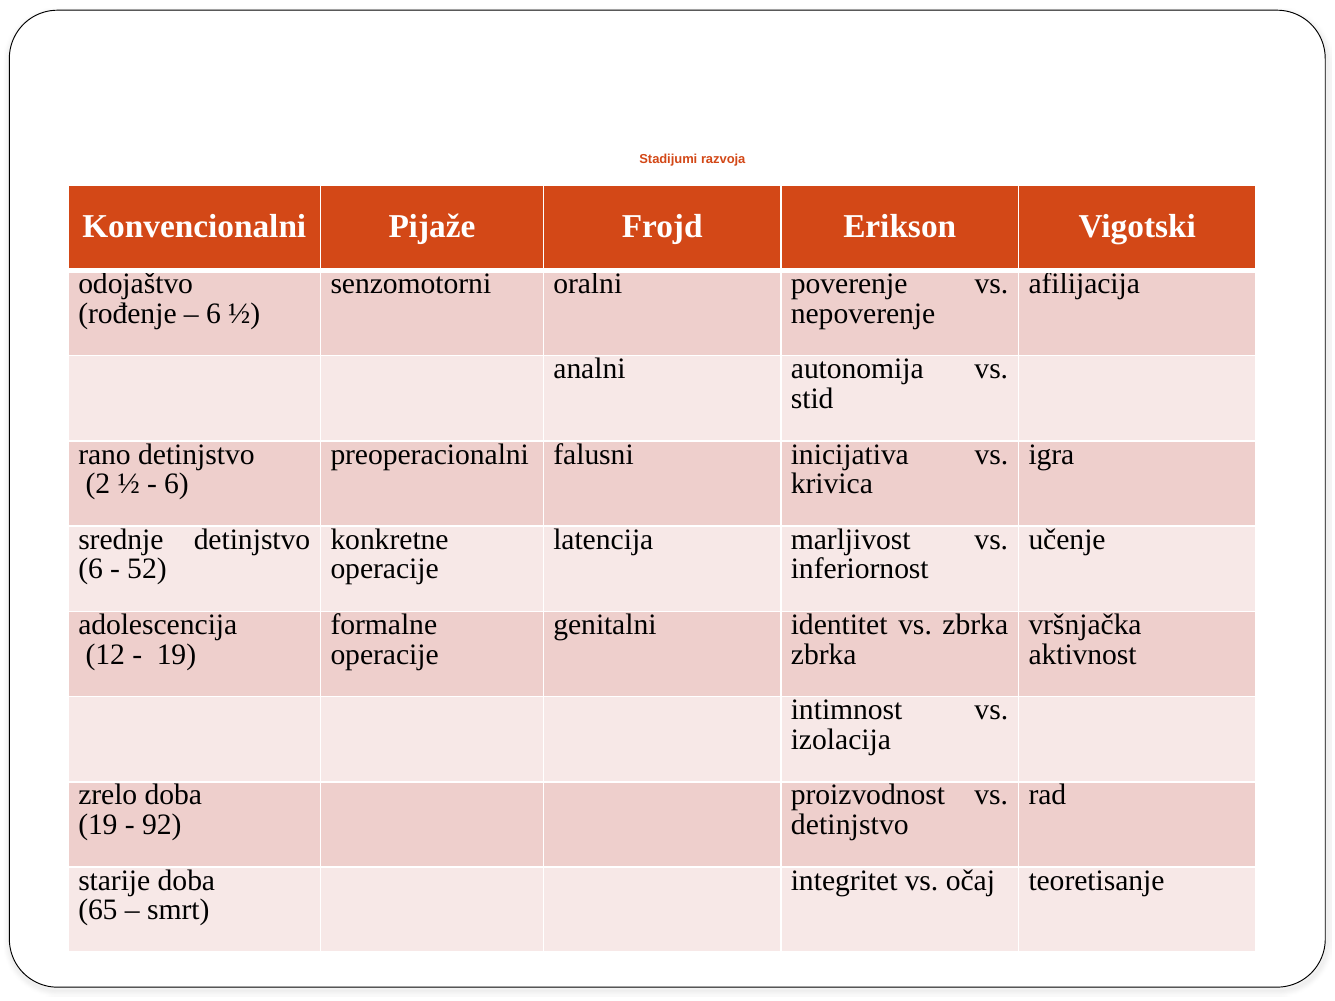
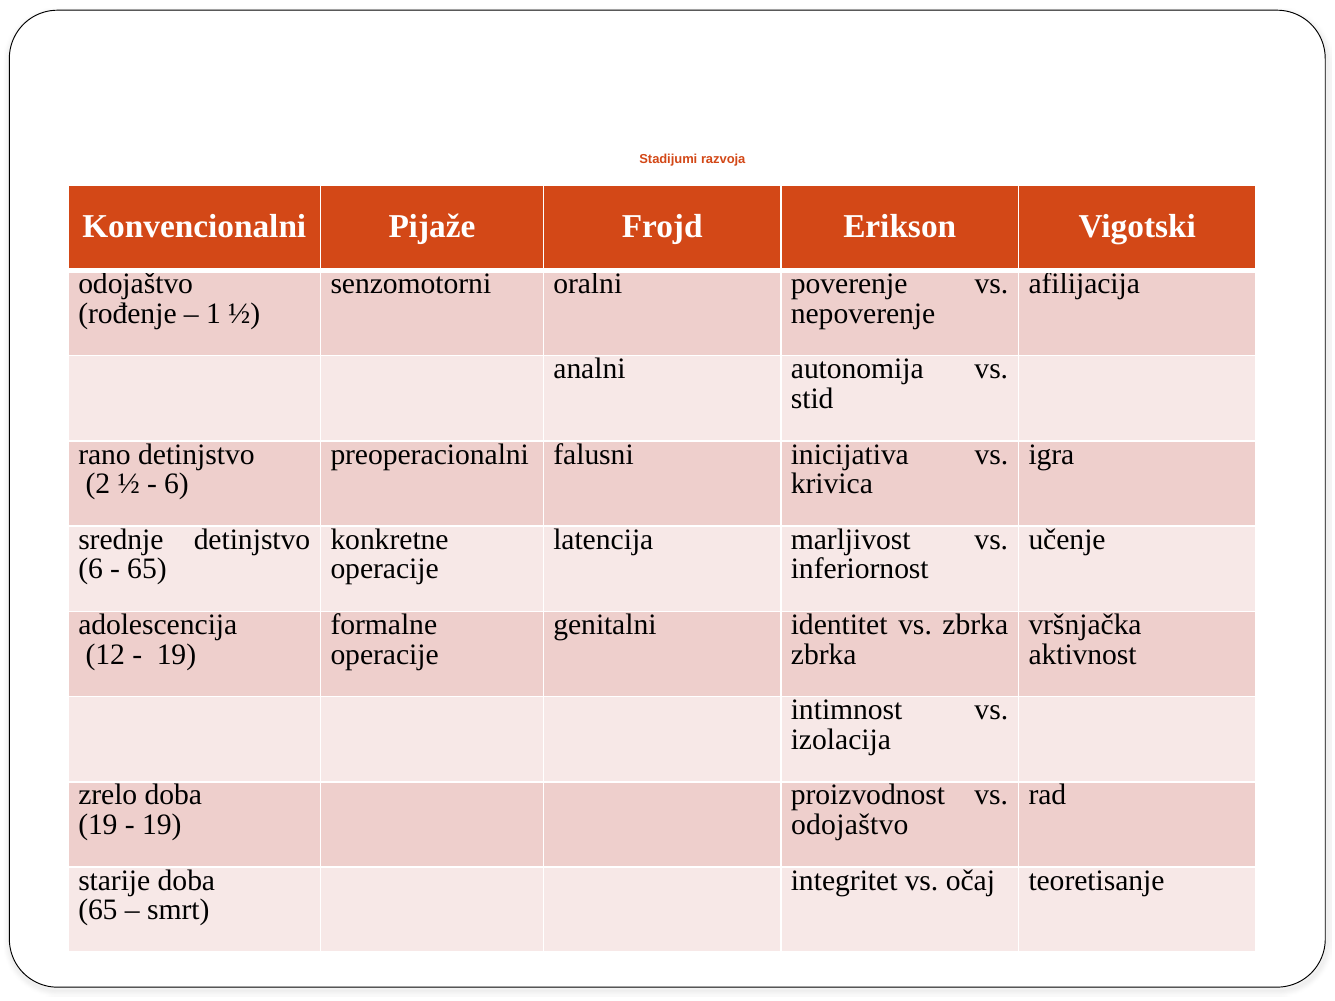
6: 6 -> 1 (214, 314)
52: 52 -> 65 (147, 569)
92: 92 -> 19 (162, 825)
detinjstvo: detinjstvo -> odojaštvo (850, 825)
